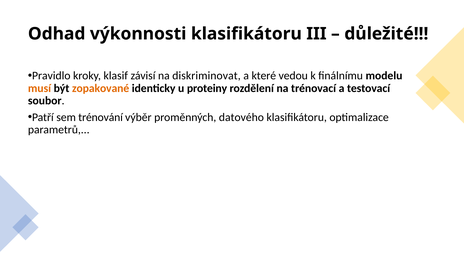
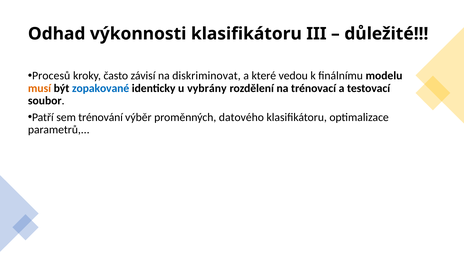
Pravidlo: Pravidlo -> Procesů (51, 76)
klasif: klasif -> často (116, 76)
zopakované colour: orange -> blue (101, 88)
proteiny: proteiny -> vybrány (207, 88)
